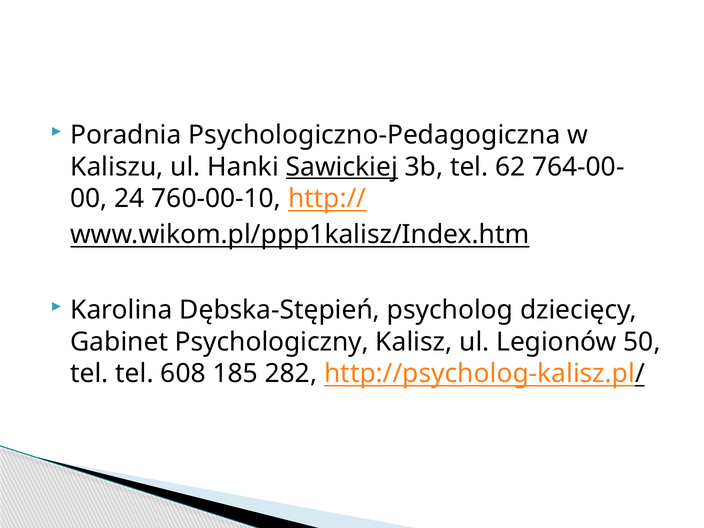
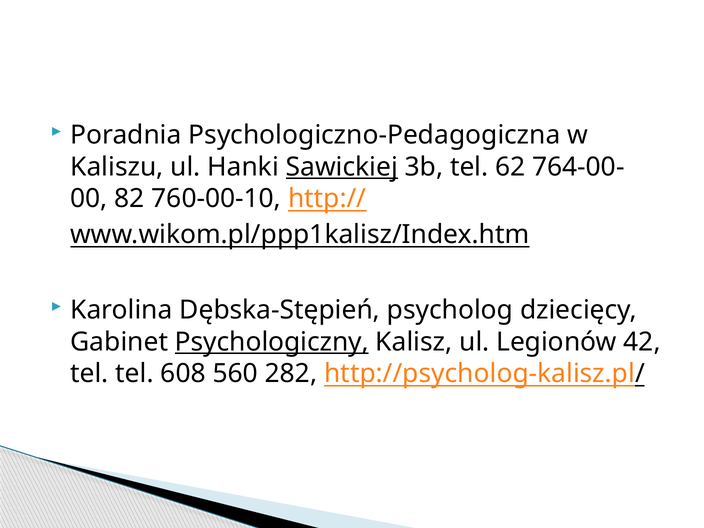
24: 24 -> 82 (129, 199)
Psychologiczny underline: none -> present (272, 342)
50: 50 -> 42 (642, 342)
185: 185 -> 560 (235, 374)
